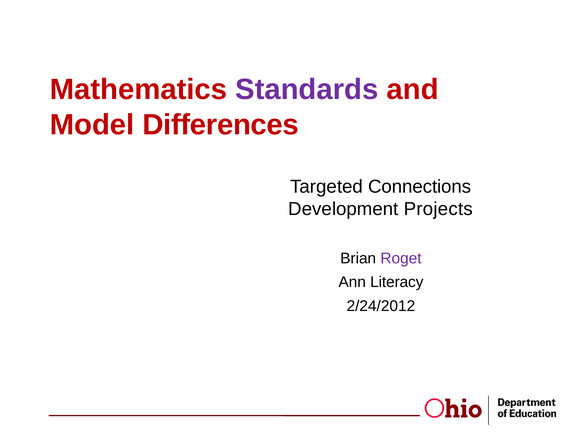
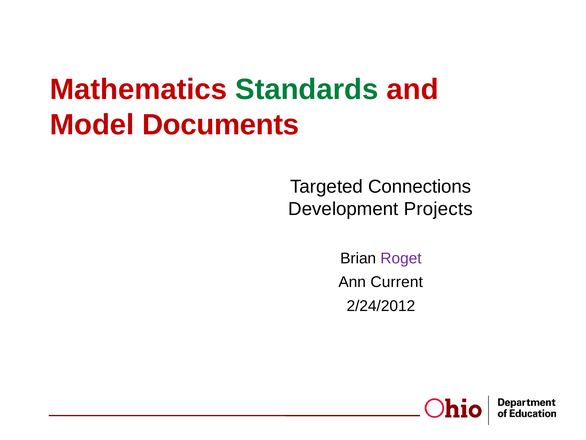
Standards colour: purple -> green (307, 89)
Differences: Differences -> Documents (221, 125)
Literacy: Literacy -> Current (397, 282)
